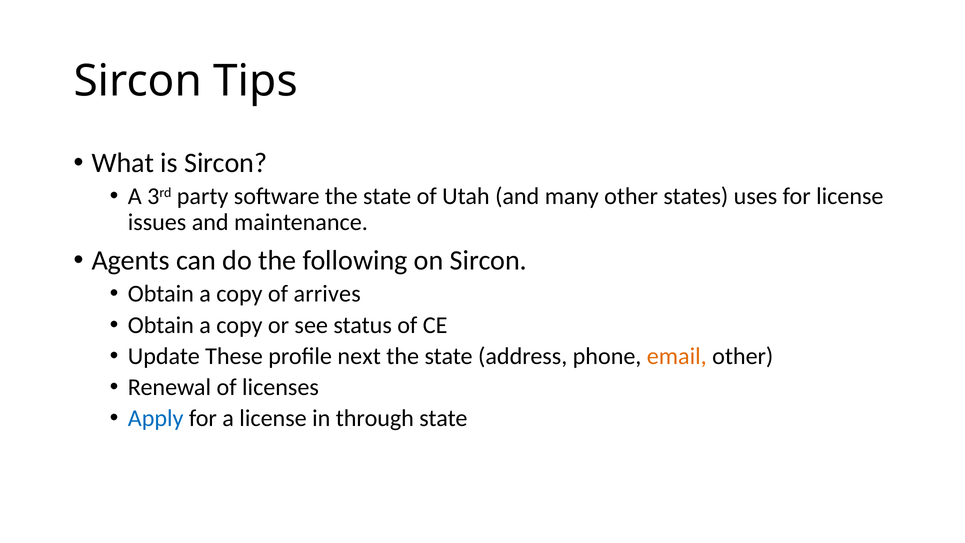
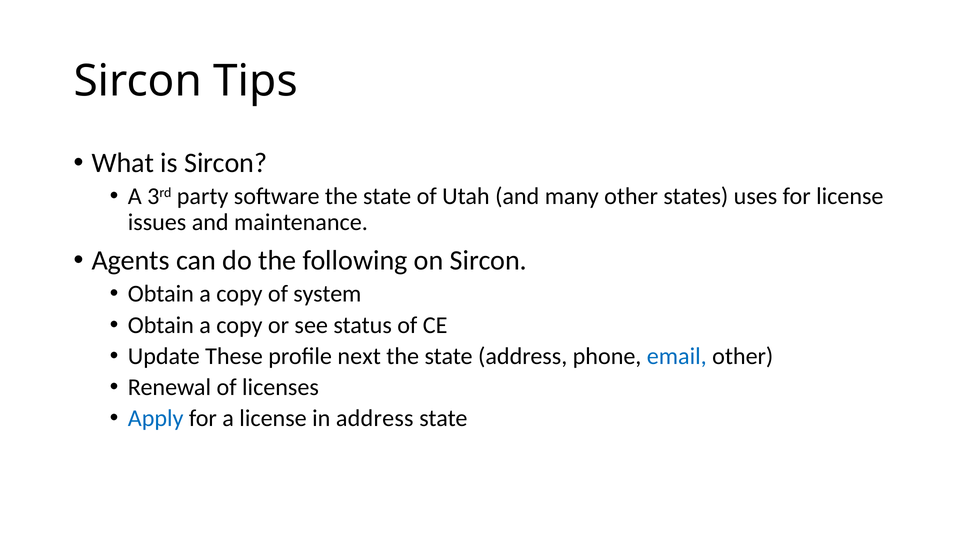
arrives: arrives -> system (327, 294)
email colour: orange -> blue (677, 356)
in through: through -> address (375, 418)
